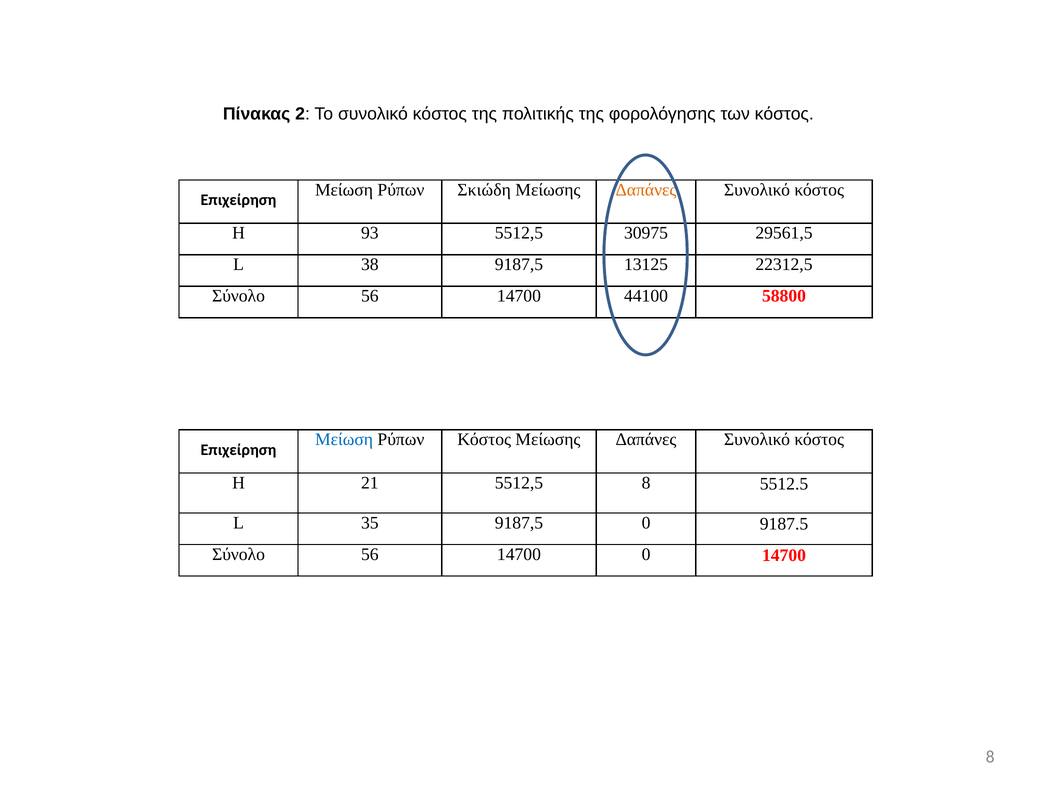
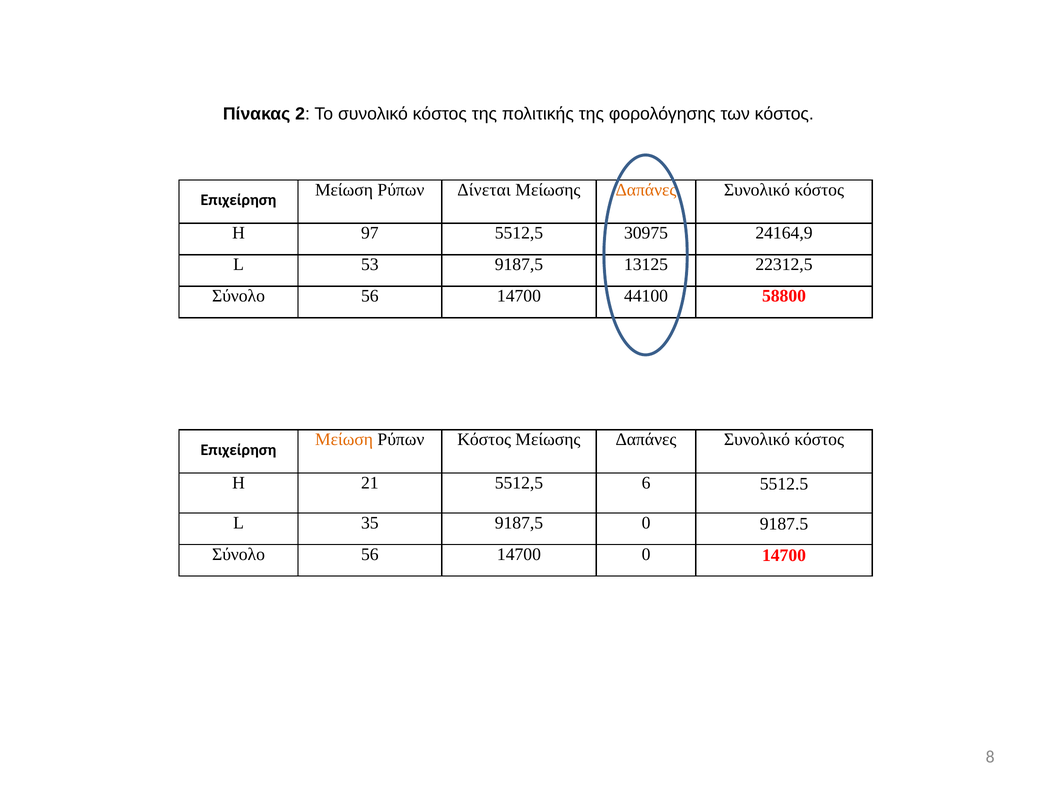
Σκιώδη: Σκιώδη -> Δίνεται (484, 190)
93: 93 -> 97 (370, 233)
29561,5: 29561,5 -> 24164,9 (784, 233)
38: 38 -> 53 (370, 265)
Μείωση colour: blue -> orange (344, 440)
5512,5 8: 8 -> 6 (646, 483)
